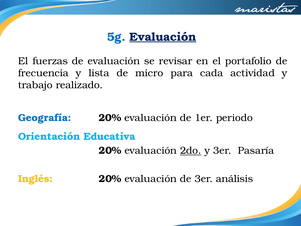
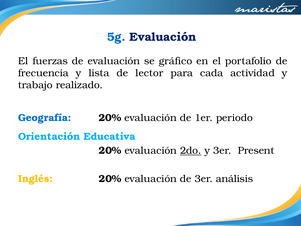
Evaluación underline: present -> none (163, 37)
revisar: revisar -> gráfico (176, 61)
micro: micro -> lector (149, 73)
Pasaría: Pasaría -> Present (256, 150)
